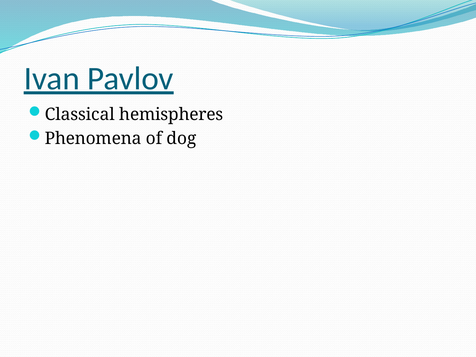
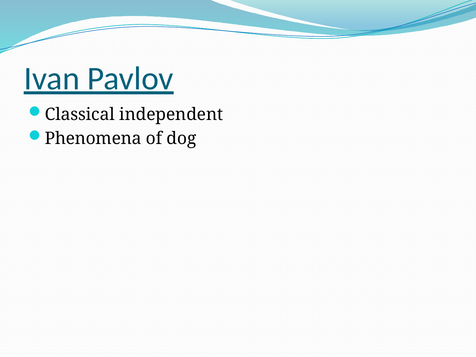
hemispheres: hemispheres -> independent (171, 115)
